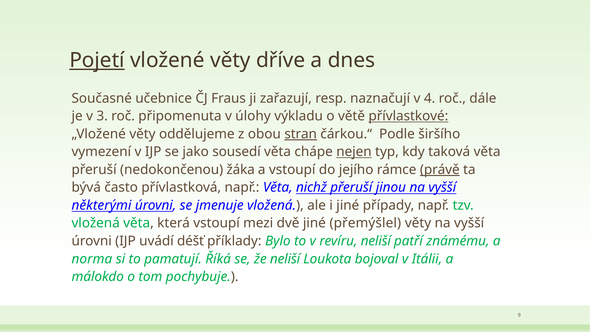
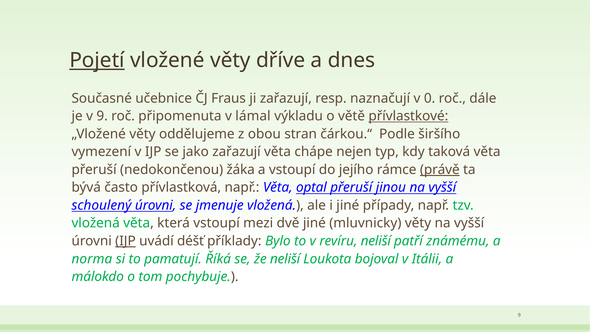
4: 4 -> 0 (430, 98)
v 3: 3 -> 9 (102, 116)
úlohy: úlohy -> lámal (253, 116)
stran underline: present -> none (301, 134)
jako sousedí: sousedí -> zařazují (237, 152)
nejen underline: present -> none (354, 152)
nichž: nichž -> optal (311, 187)
některými: některými -> schoulený (101, 205)
přemýšlel: přemýšlel -> mluvnicky (365, 223)
IJP underline: none -> present (125, 241)
